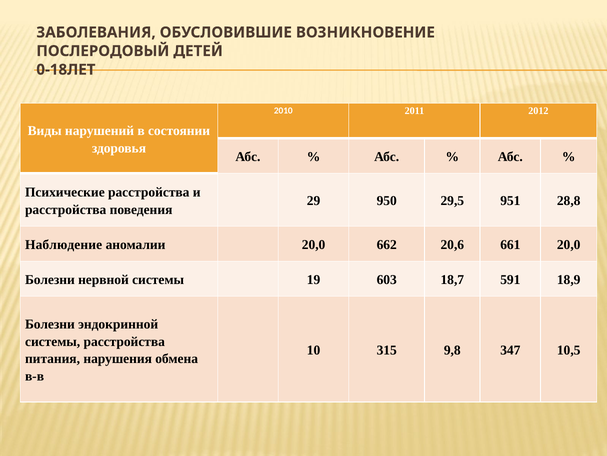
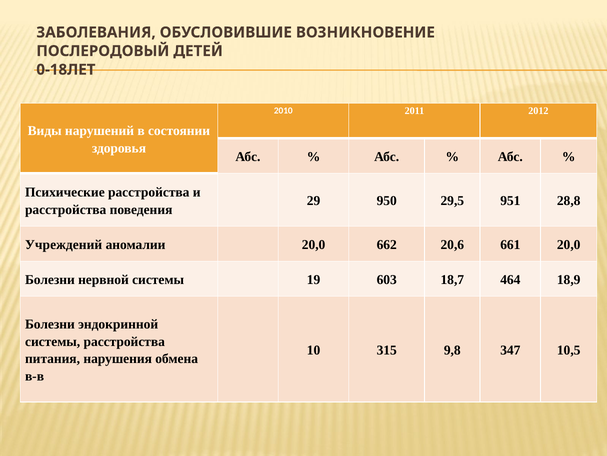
Наблюдение: Наблюдение -> Учреждений (64, 244)
591: 591 -> 464 (510, 279)
